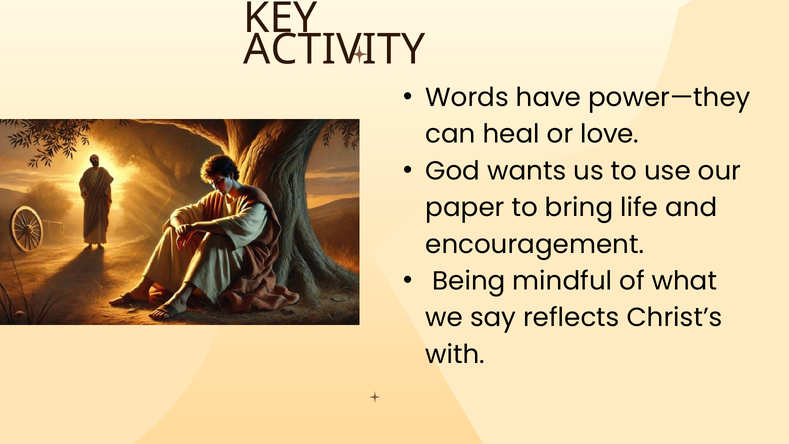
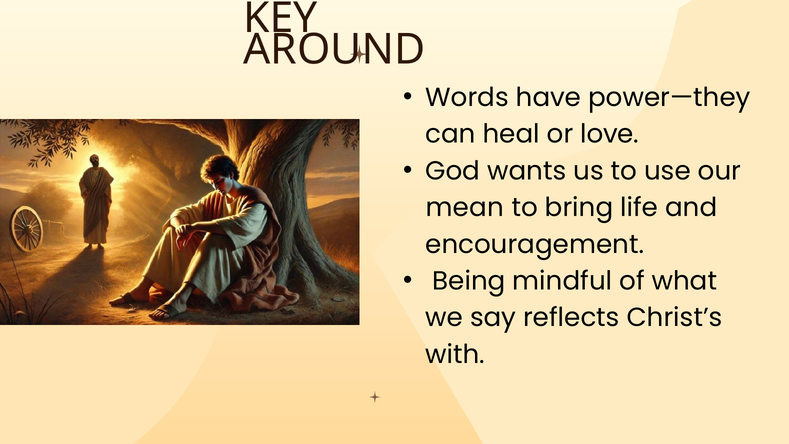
ACTIVITY: ACTIVITY -> AROUND (334, 50)
paper: paper -> mean (465, 208)
